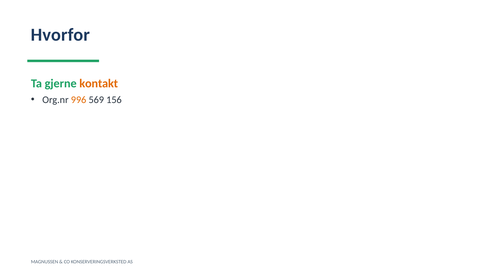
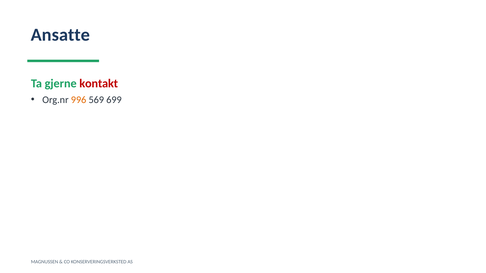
Hvorfor: Hvorfor -> Ansatte (60, 35)
kontakt colour: orange -> red (99, 84)
156: 156 -> 699 (114, 100)
